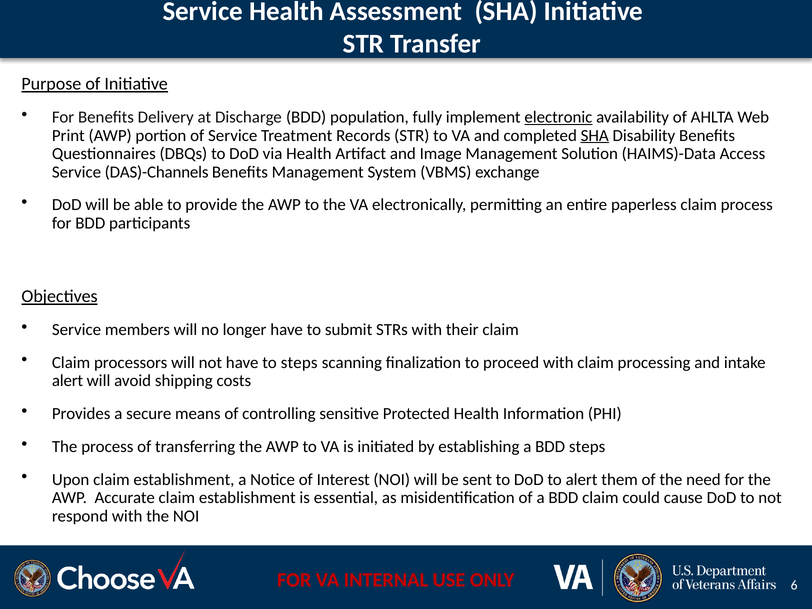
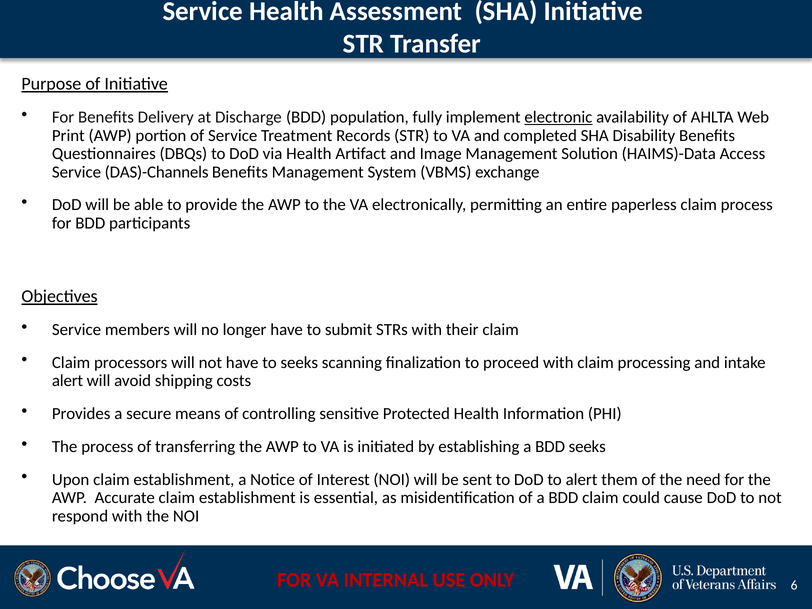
SHA underline: present -> none (595, 135)
to steps: steps -> seeks (299, 363)
BDD steps: steps -> seeks (587, 447)
